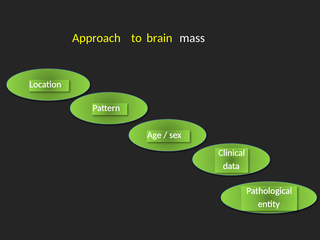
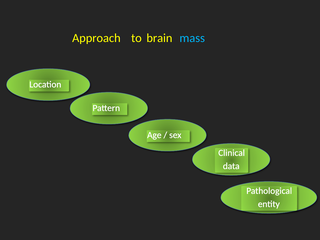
mass colour: white -> light blue (192, 38)
